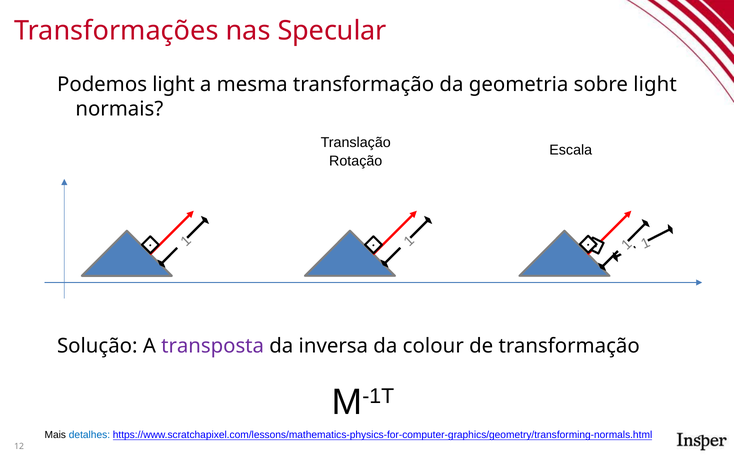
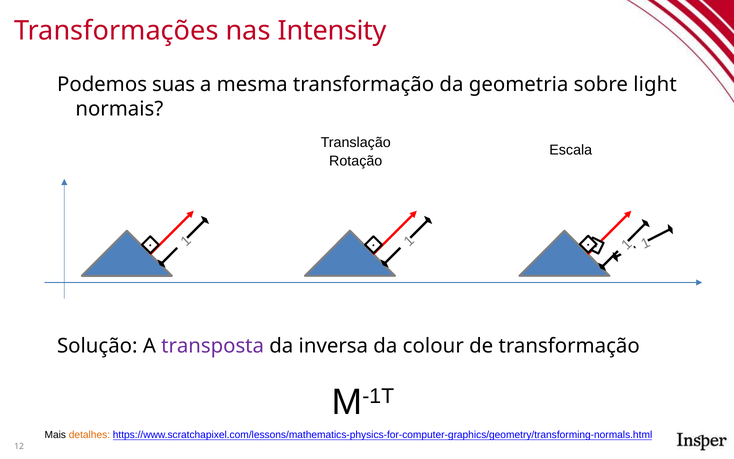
Specular: Specular -> Intensity (332, 31)
Podemos light: light -> suas (174, 85)
detalhes colour: blue -> orange (89, 435)
